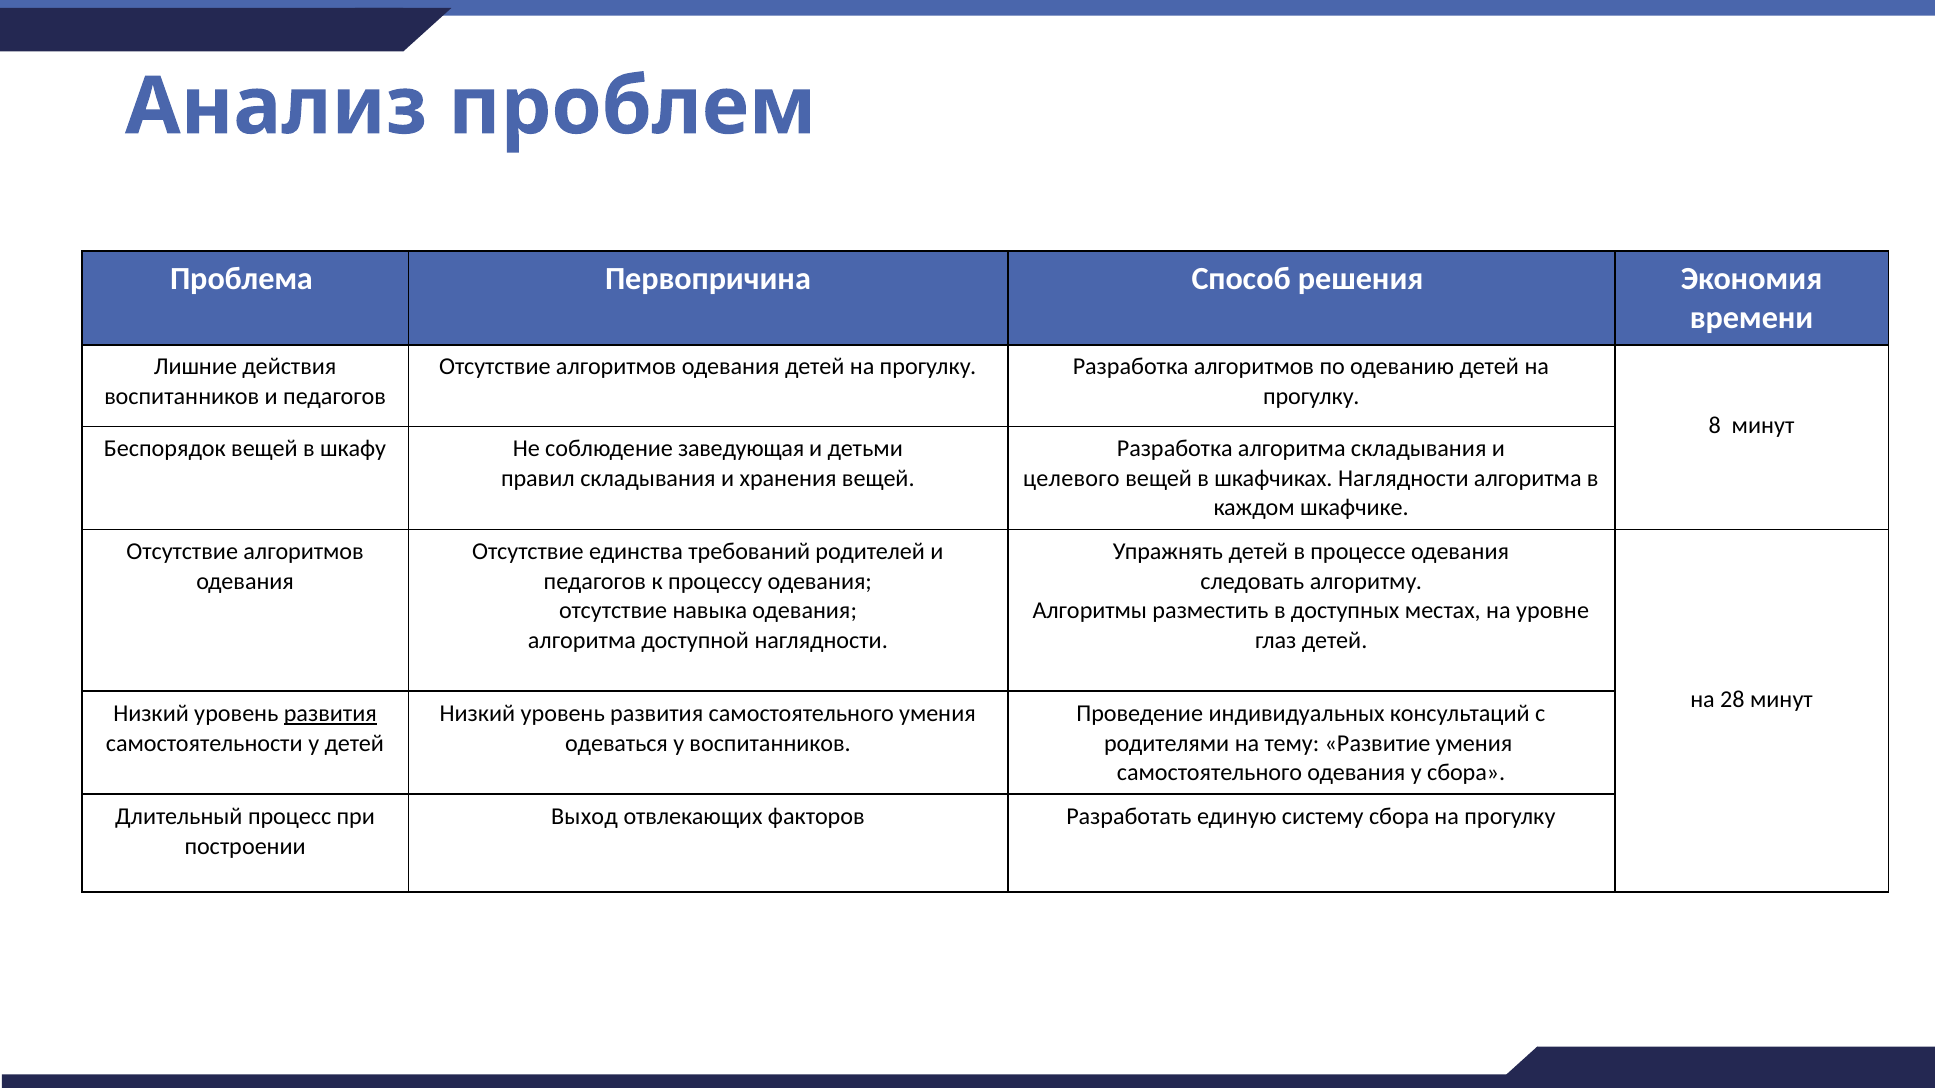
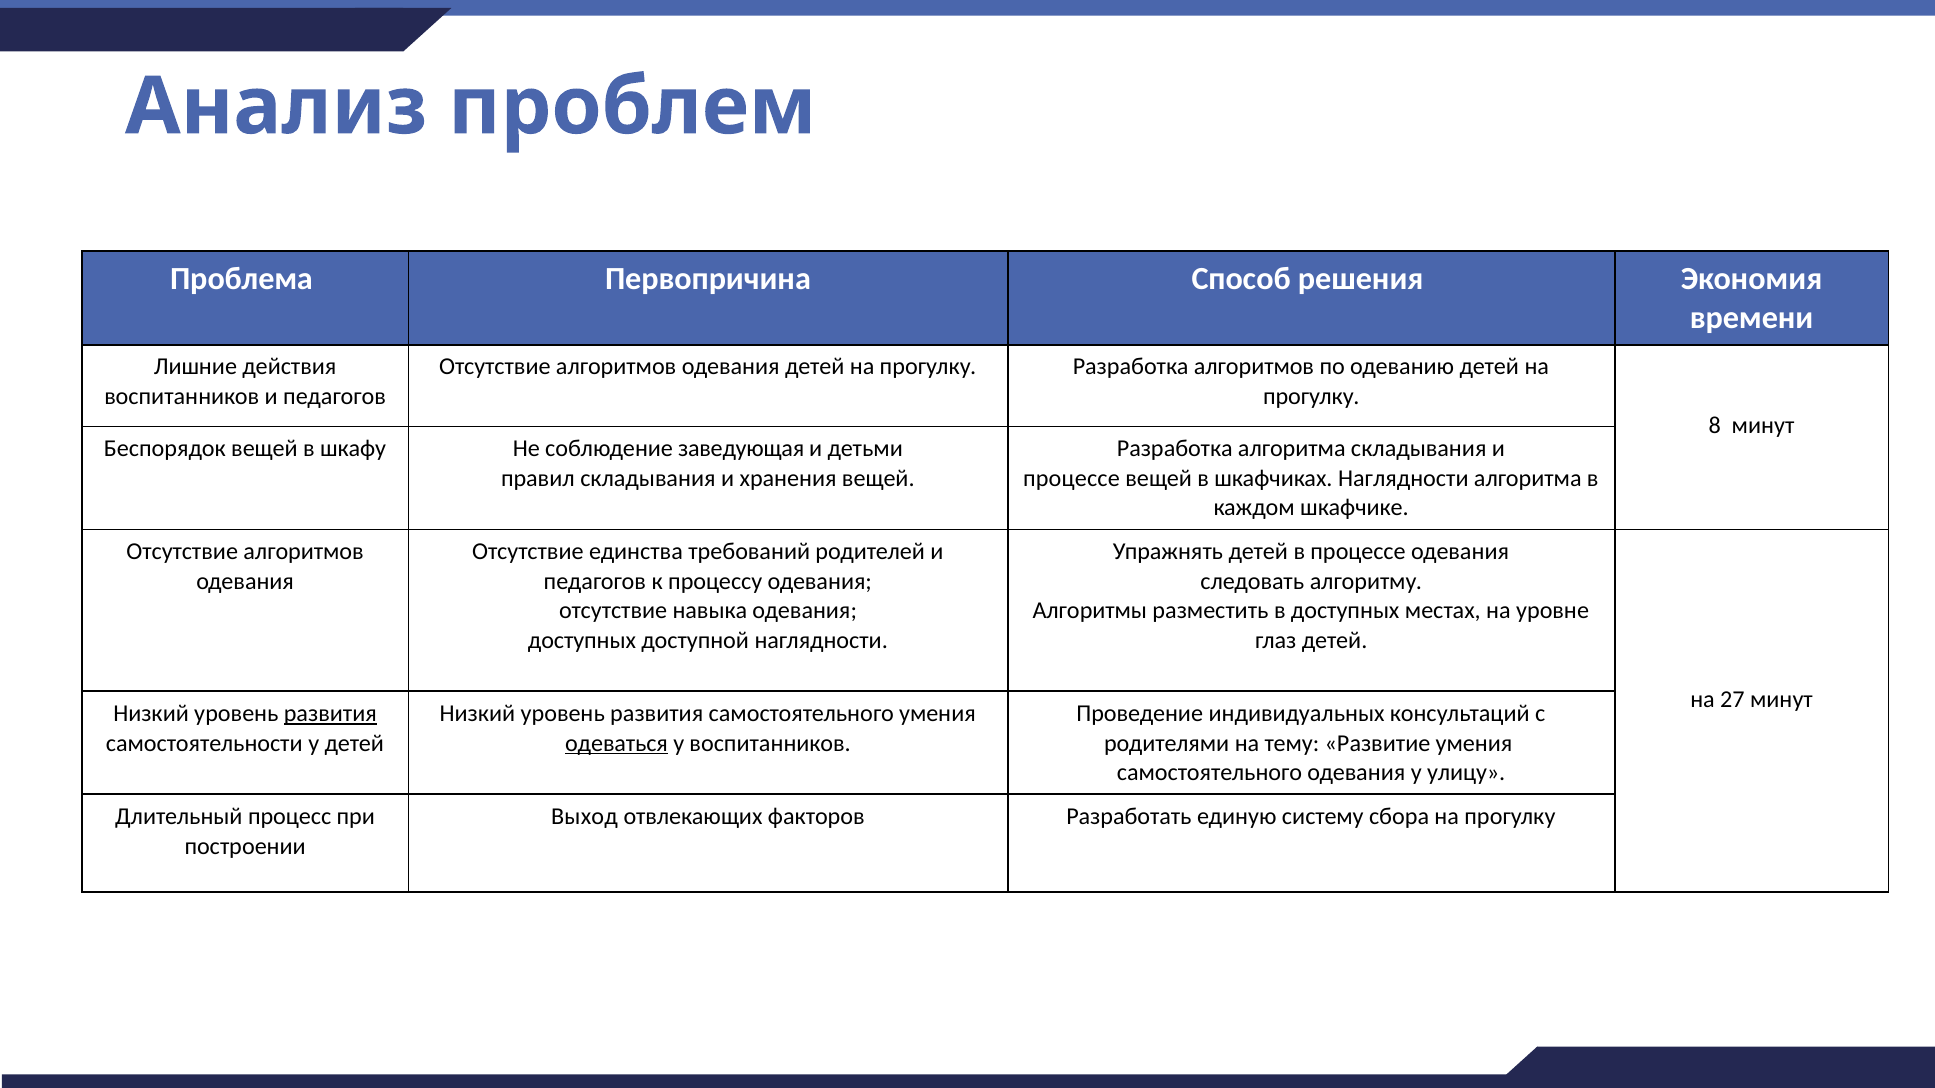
целевого: целевого -> процессе (1071, 478)
алгоритма: алгоритма -> доступных (582, 640)
28: 28 -> 27 (1732, 699)
одеваться underline: none -> present (617, 743)
у сбора: сбора -> улицу (1466, 773)
